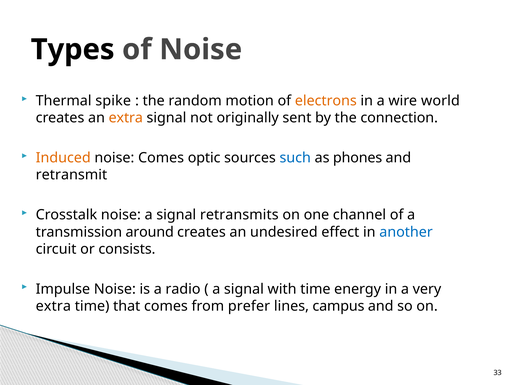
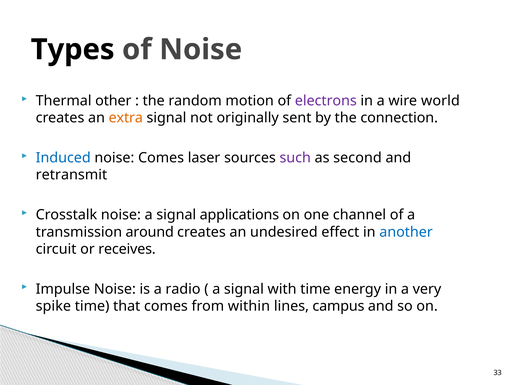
spike: spike -> other (113, 101)
electrons colour: orange -> purple (326, 101)
Induced colour: orange -> blue (63, 158)
optic: optic -> laser (204, 158)
such colour: blue -> purple (295, 158)
phones: phones -> second (357, 158)
retransmits: retransmits -> applications (239, 215)
consists: consists -> receives (127, 249)
extra: extra -> spike (53, 307)
prefer: prefer -> within (249, 307)
